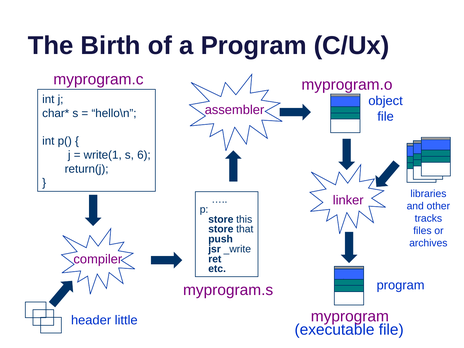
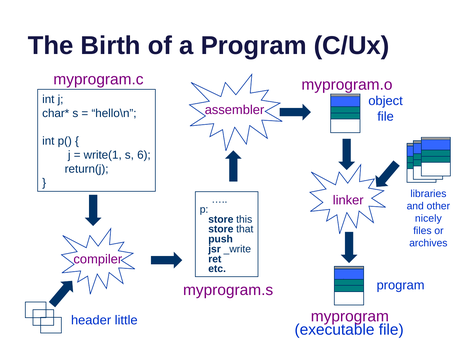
tracks: tracks -> nicely (428, 218)
